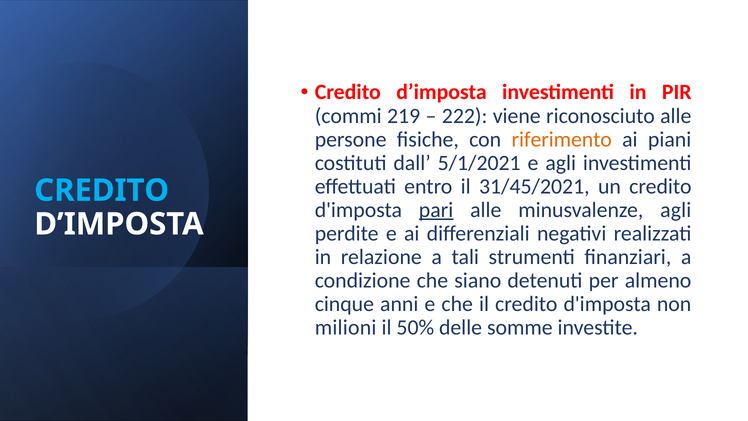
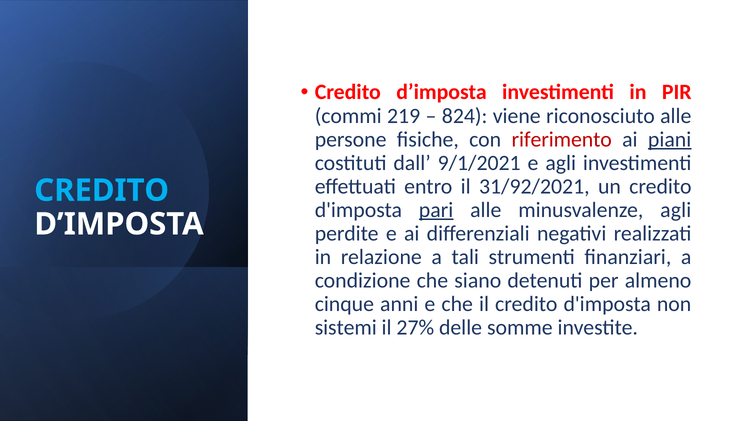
222: 222 -> 824 (465, 116)
riferimento colour: orange -> red (562, 139)
piani underline: none -> present (670, 139)
5/1/2021: 5/1/2021 -> 9/1/2021 (479, 163)
31/45/2021: 31/45/2021 -> 31/92/2021 (534, 186)
milioni: milioni -> sistemi (346, 327)
50%: 50% -> 27% (415, 327)
